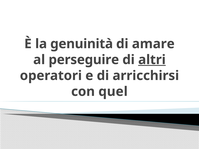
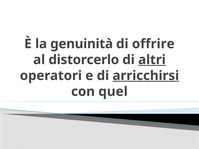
amare: amare -> offrire (153, 44)
perseguire: perseguire -> distorcerlo (84, 60)
arricchirsi underline: none -> present (146, 76)
